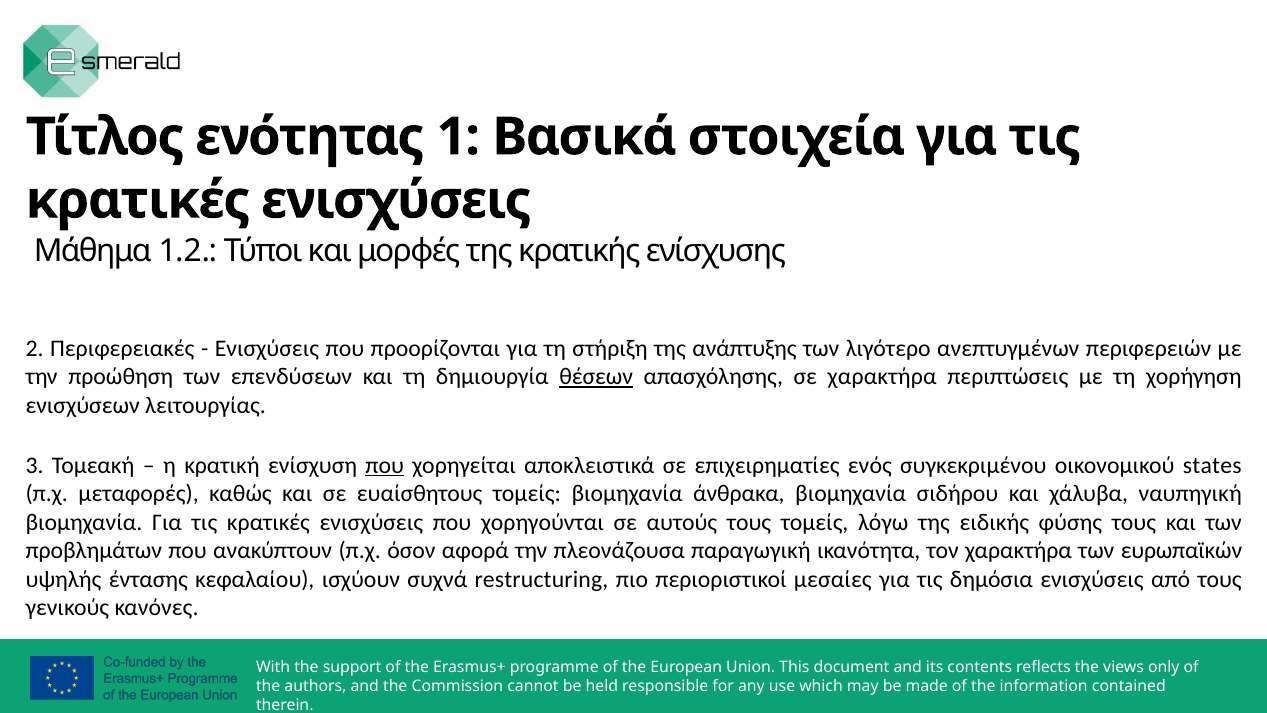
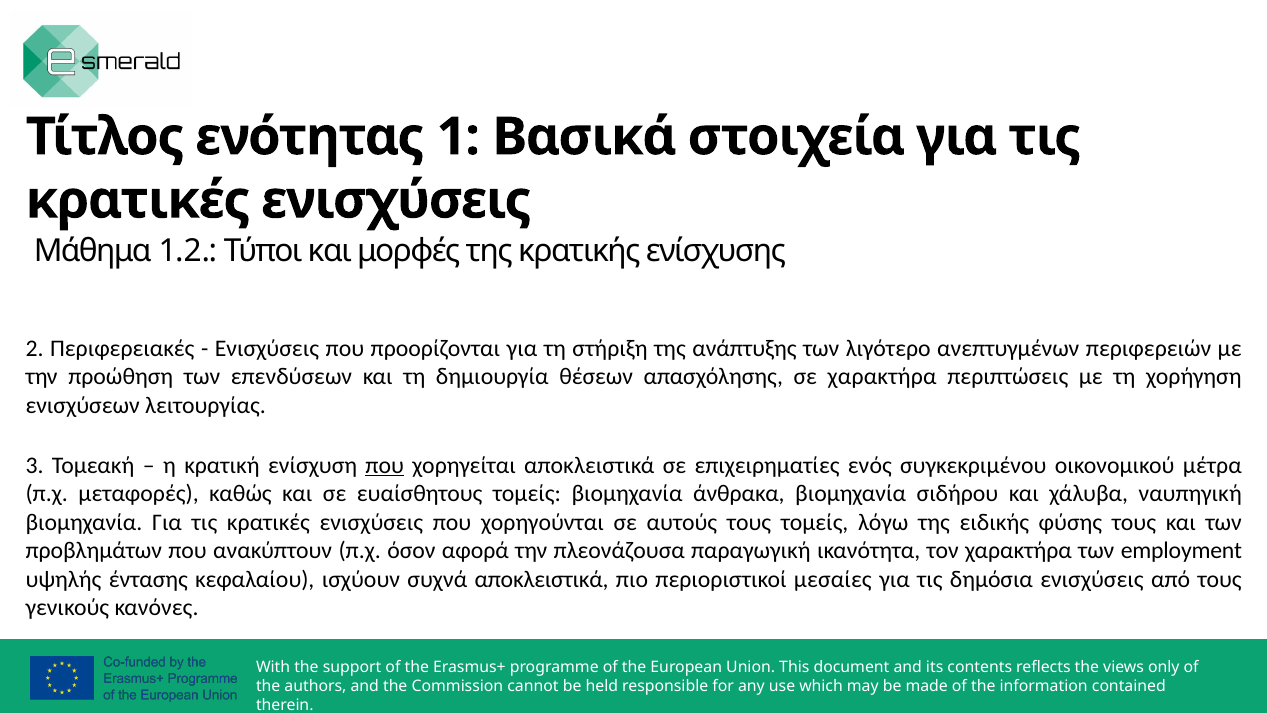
θέσεων underline: present -> none (596, 377)
states: states -> μέτρα (1212, 465)
ευρωπαϊκών: ευρωπαϊκών -> employment (1181, 551)
συχνά restructuring: restructuring -> αποκλειστικά (542, 579)
